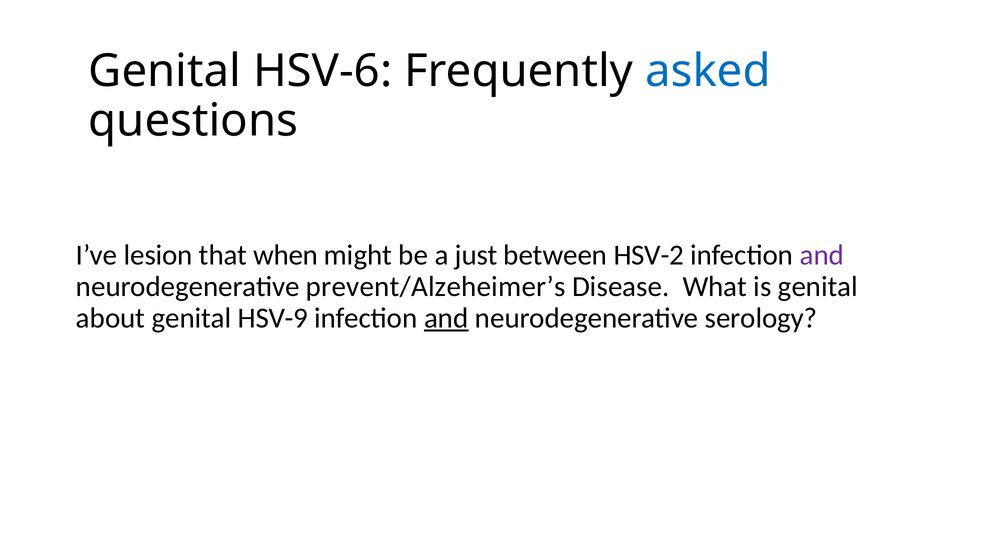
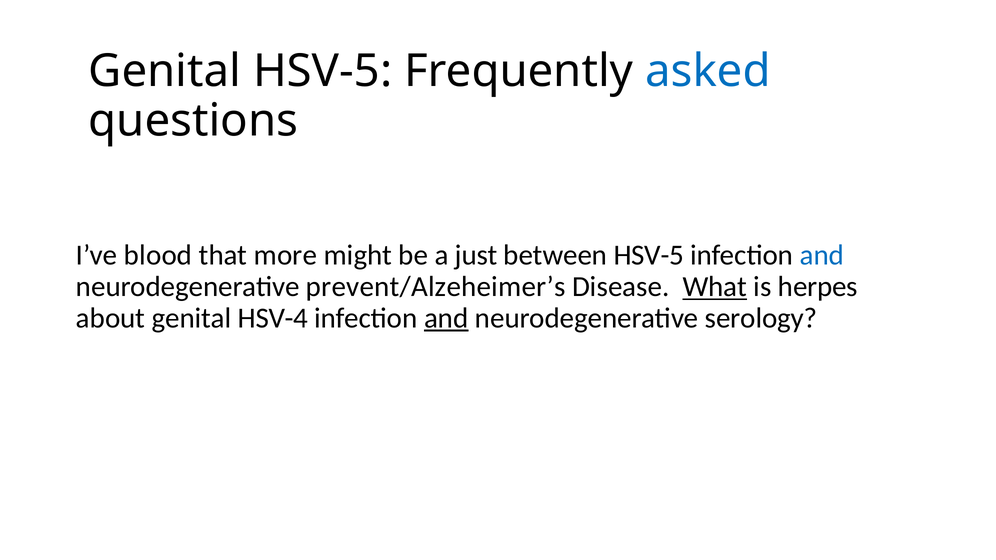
Genital HSV-6: HSV-6 -> HSV-5 (323, 71)
lesion: lesion -> blood (158, 255)
when: when -> more (285, 255)
between HSV-2: HSV-2 -> HSV-5 (649, 255)
and colour: purple -> blue (822, 255)
What underline: none -> present (715, 287)
is genital: genital -> herpes (818, 287)
HSV-9: HSV-9 -> HSV-4 (273, 318)
